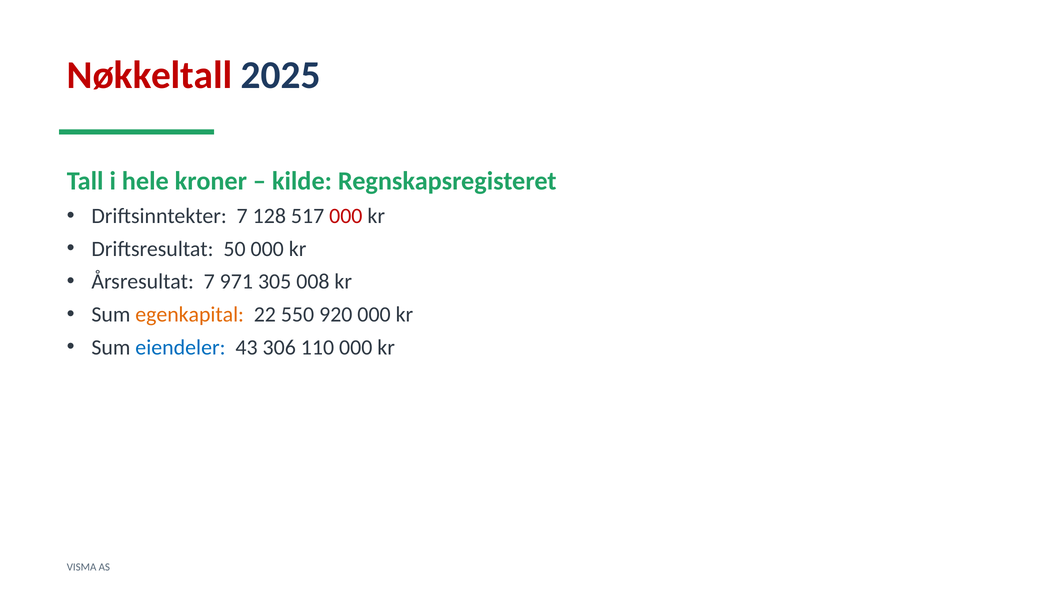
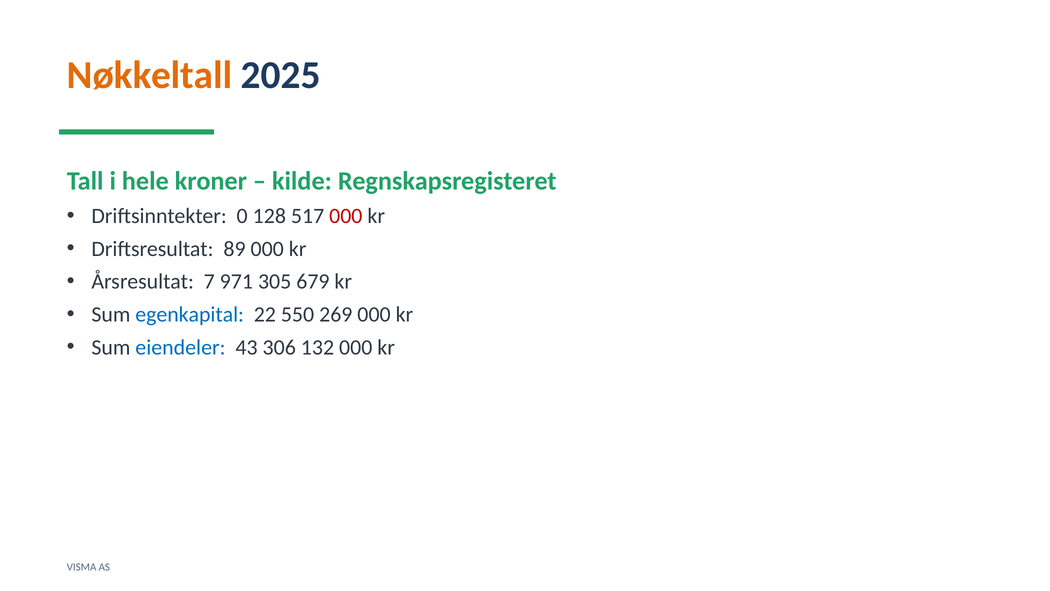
Nøkkeltall colour: red -> orange (150, 75)
Driftsinntekter 7: 7 -> 0 (242, 216)
50: 50 -> 89 (235, 249)
008: 008 -> 679 (313, 282)
egenkapital colour: orange -> blue (190, 314)
920: 920 -> 269 (336, 314)
110: 110 -> 132 (317, 347)
